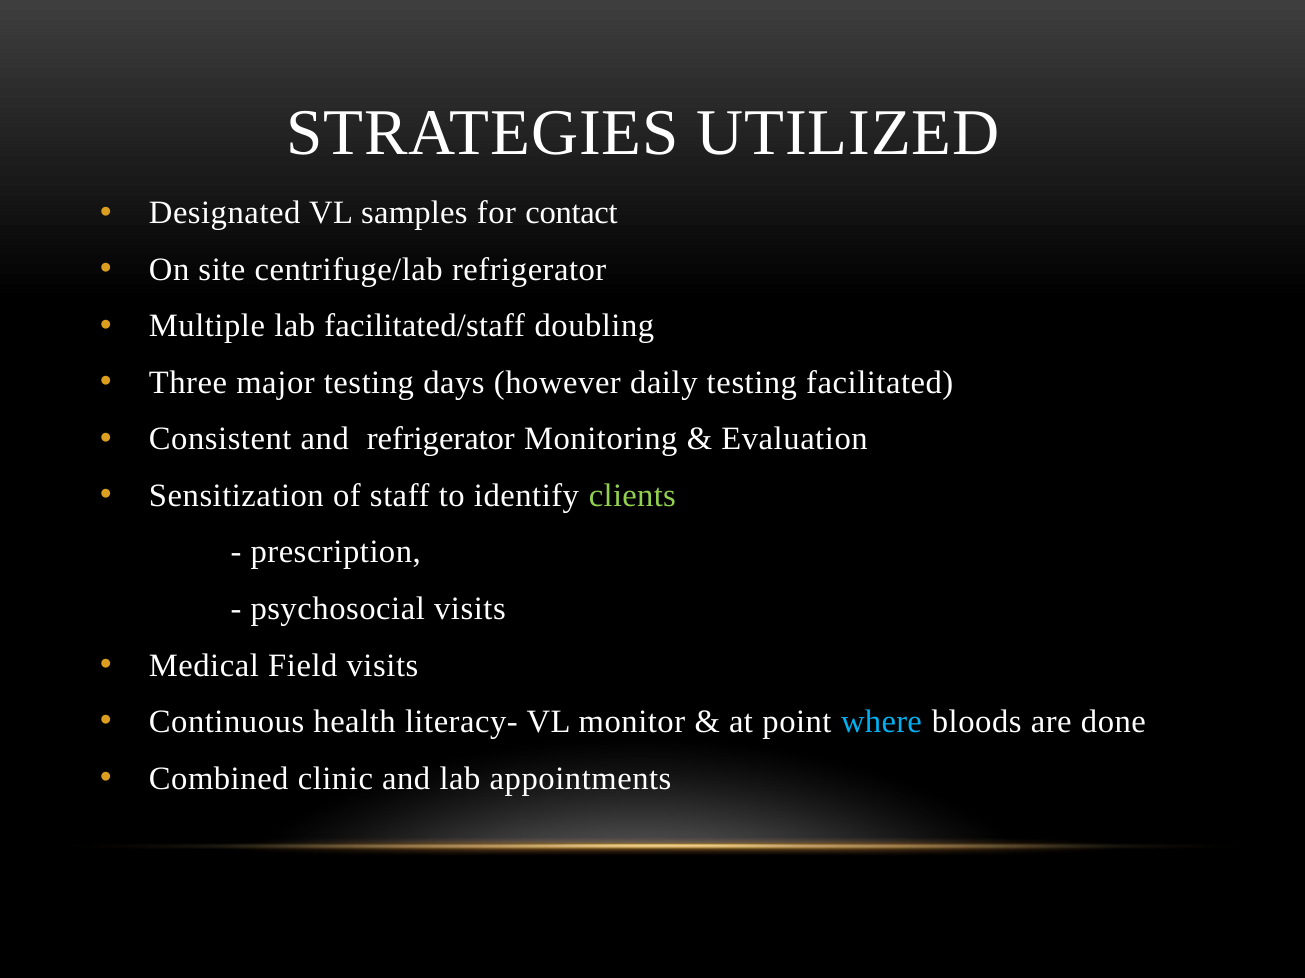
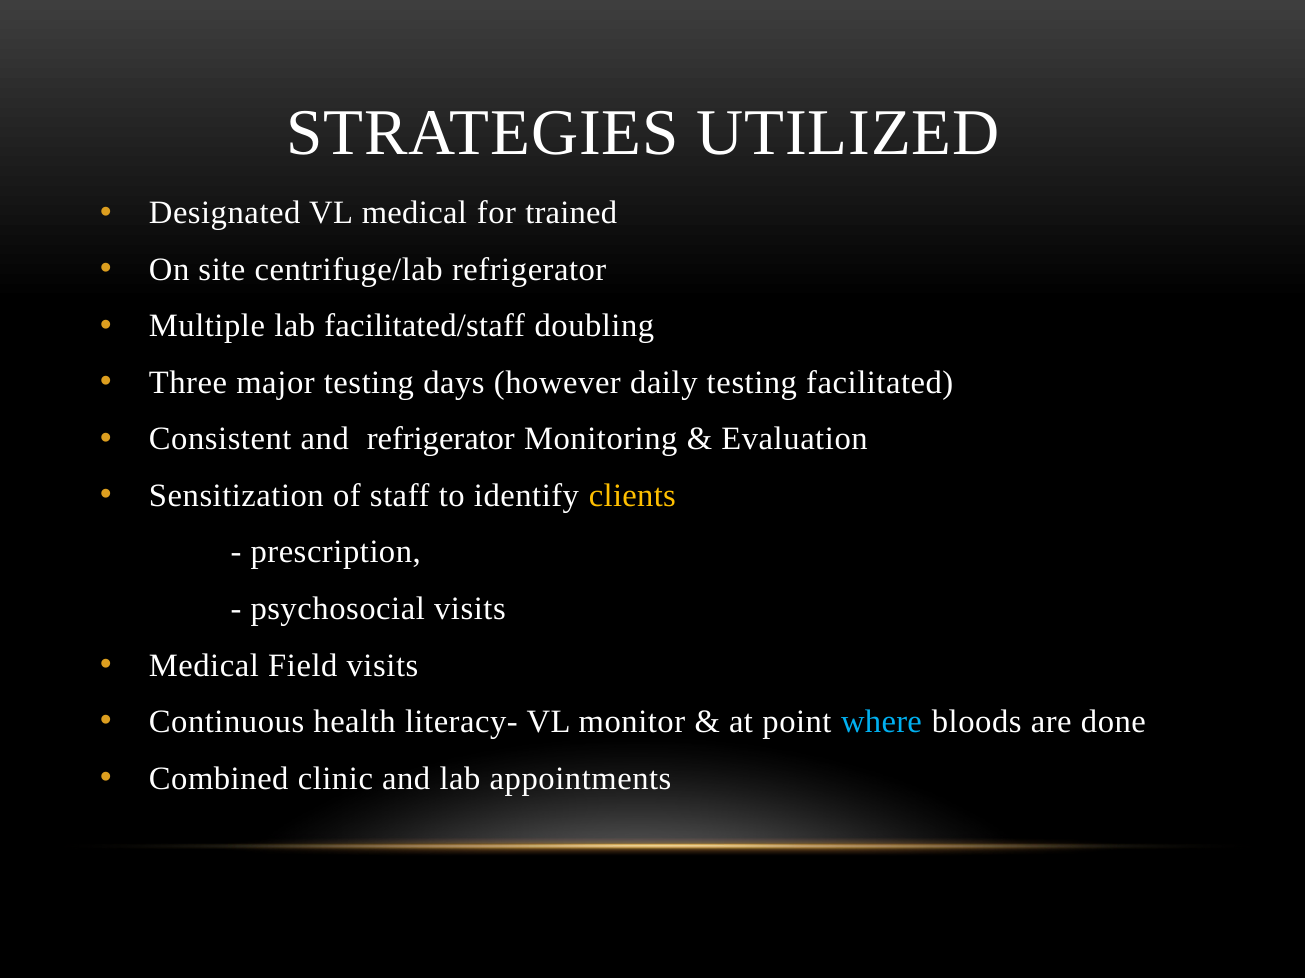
VL samples: samples -> medical (414, 213)
contact: contact -> trained (571, 213)
clients colour: light green -> yellow (632, 496)
